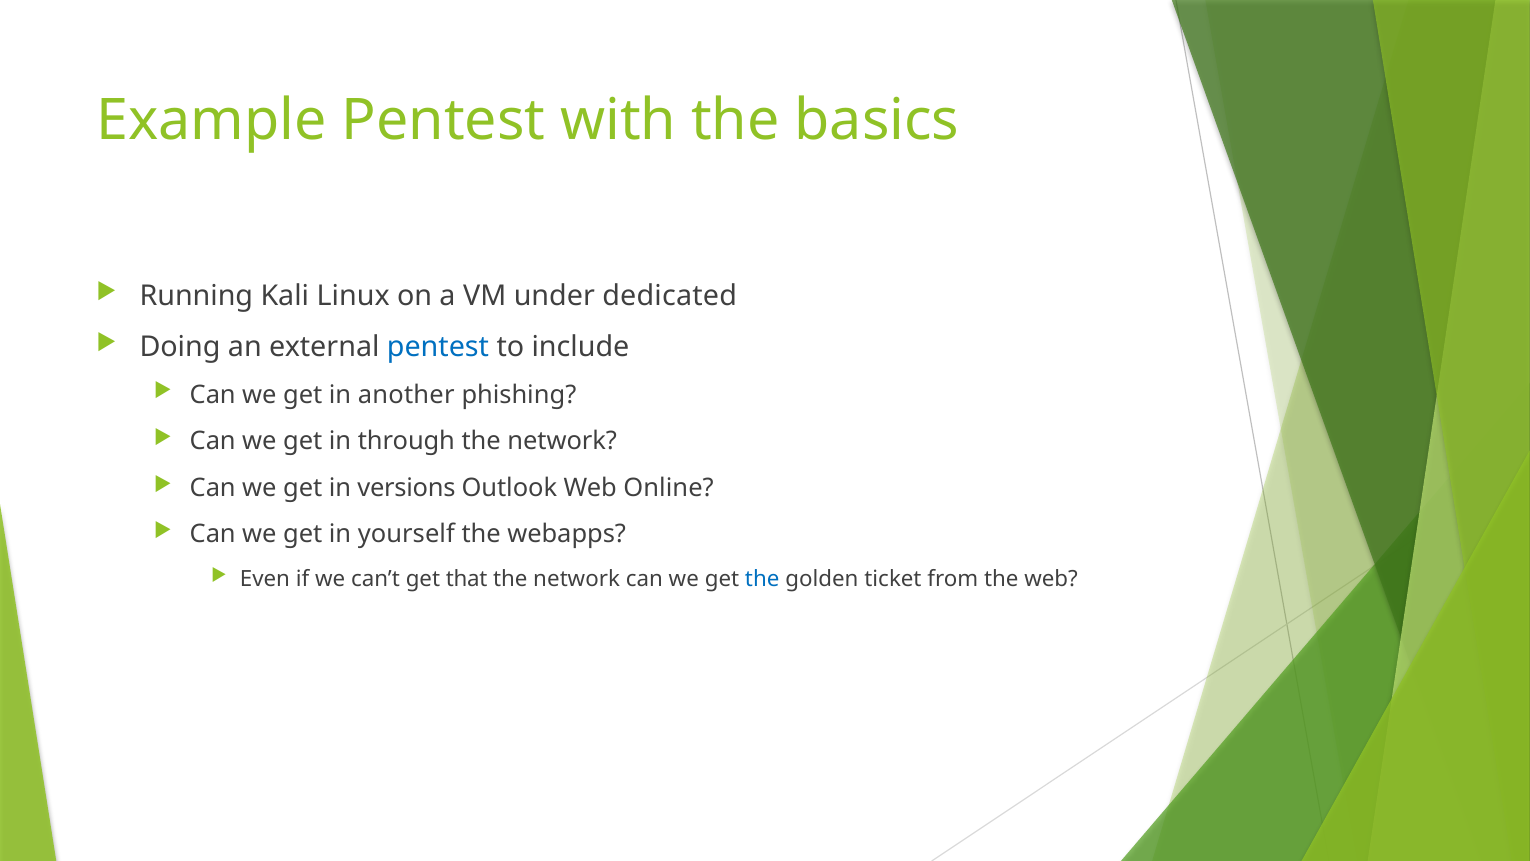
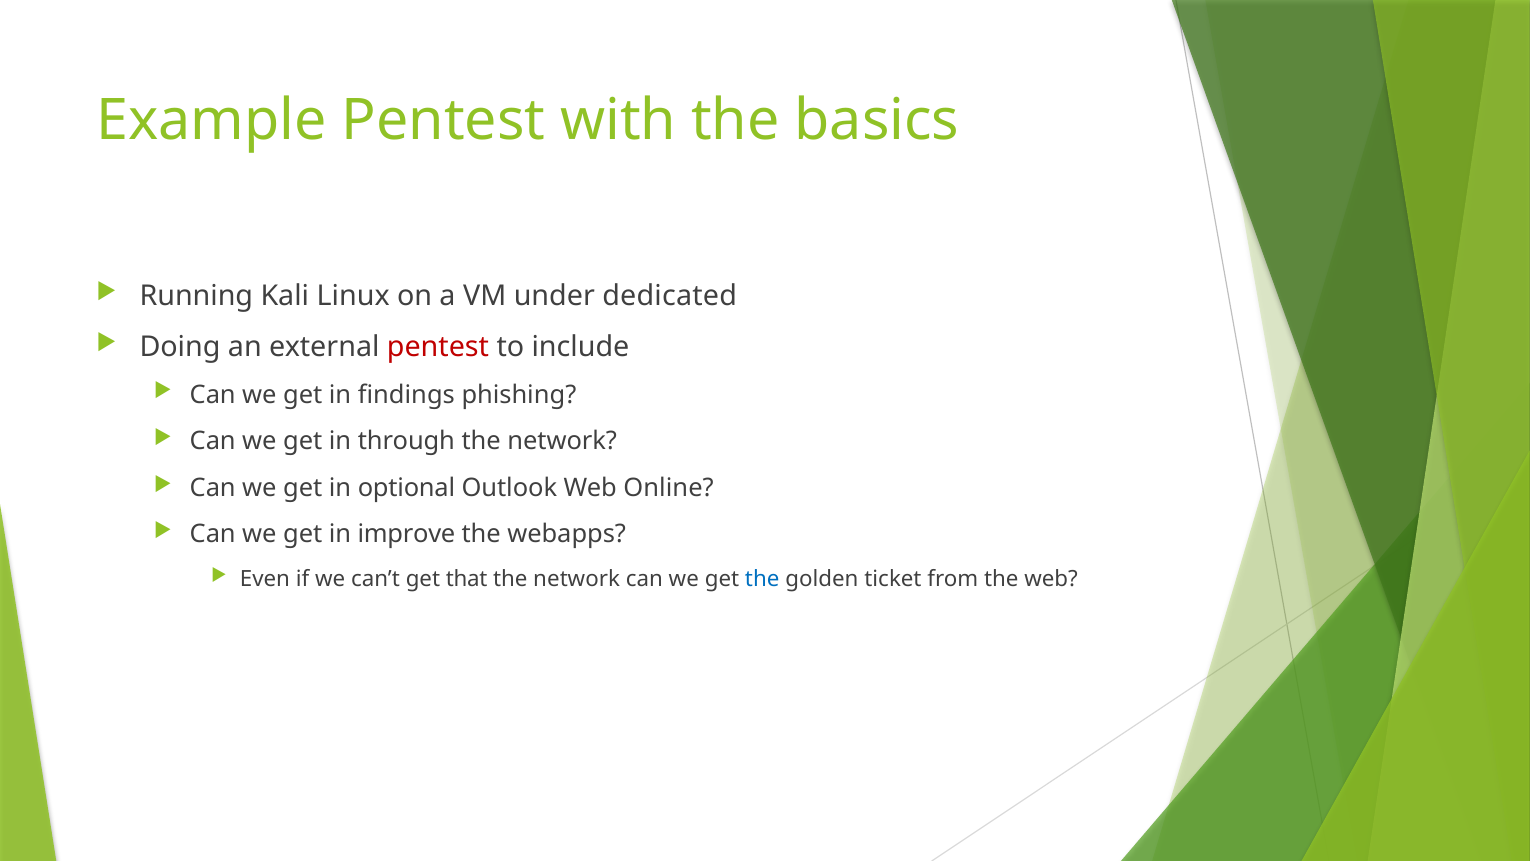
pentest colour: blue -> red (438, 346)
another: another -> findings (406, 395)
versions: versions -> optional (406, 488)
yourself: yourself -> improve (406, 534)
